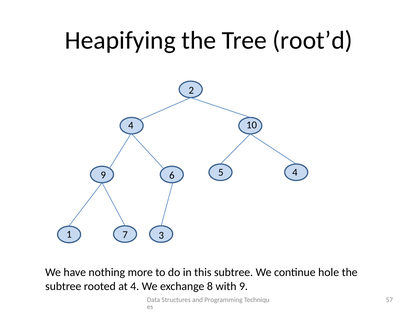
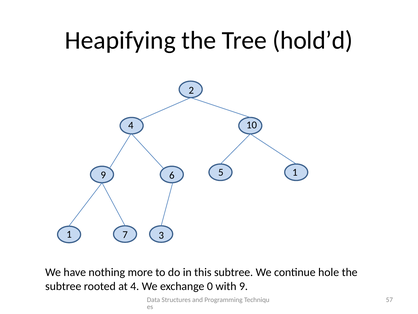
root’d: root’d -> hold’d (313, 40)
4: 4 -> 1 (295, 172)
8: 8 -> 0 (210, 286)
